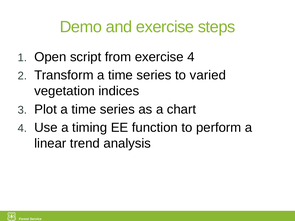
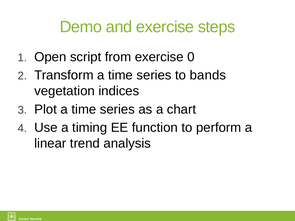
exercise 4: 4 -> 0 (191, 57)
varied: varied -> bands (208, 75)
